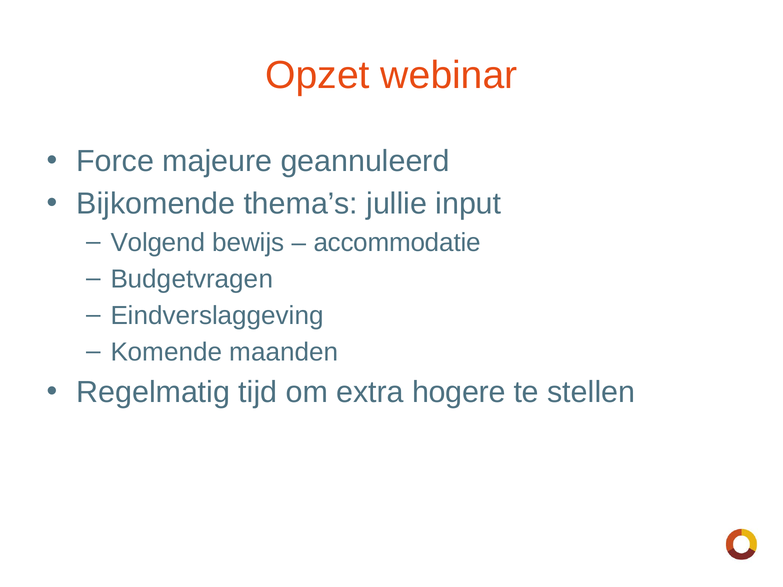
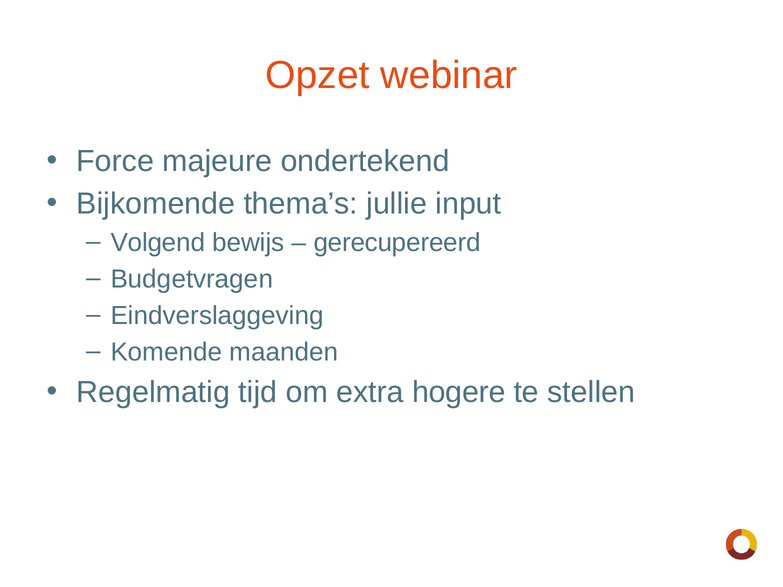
geannuleerd: geannuleerd -> ondertekend (365, 161)
accommodatie: accommodatie -> gerecupereerd (397, 243)
